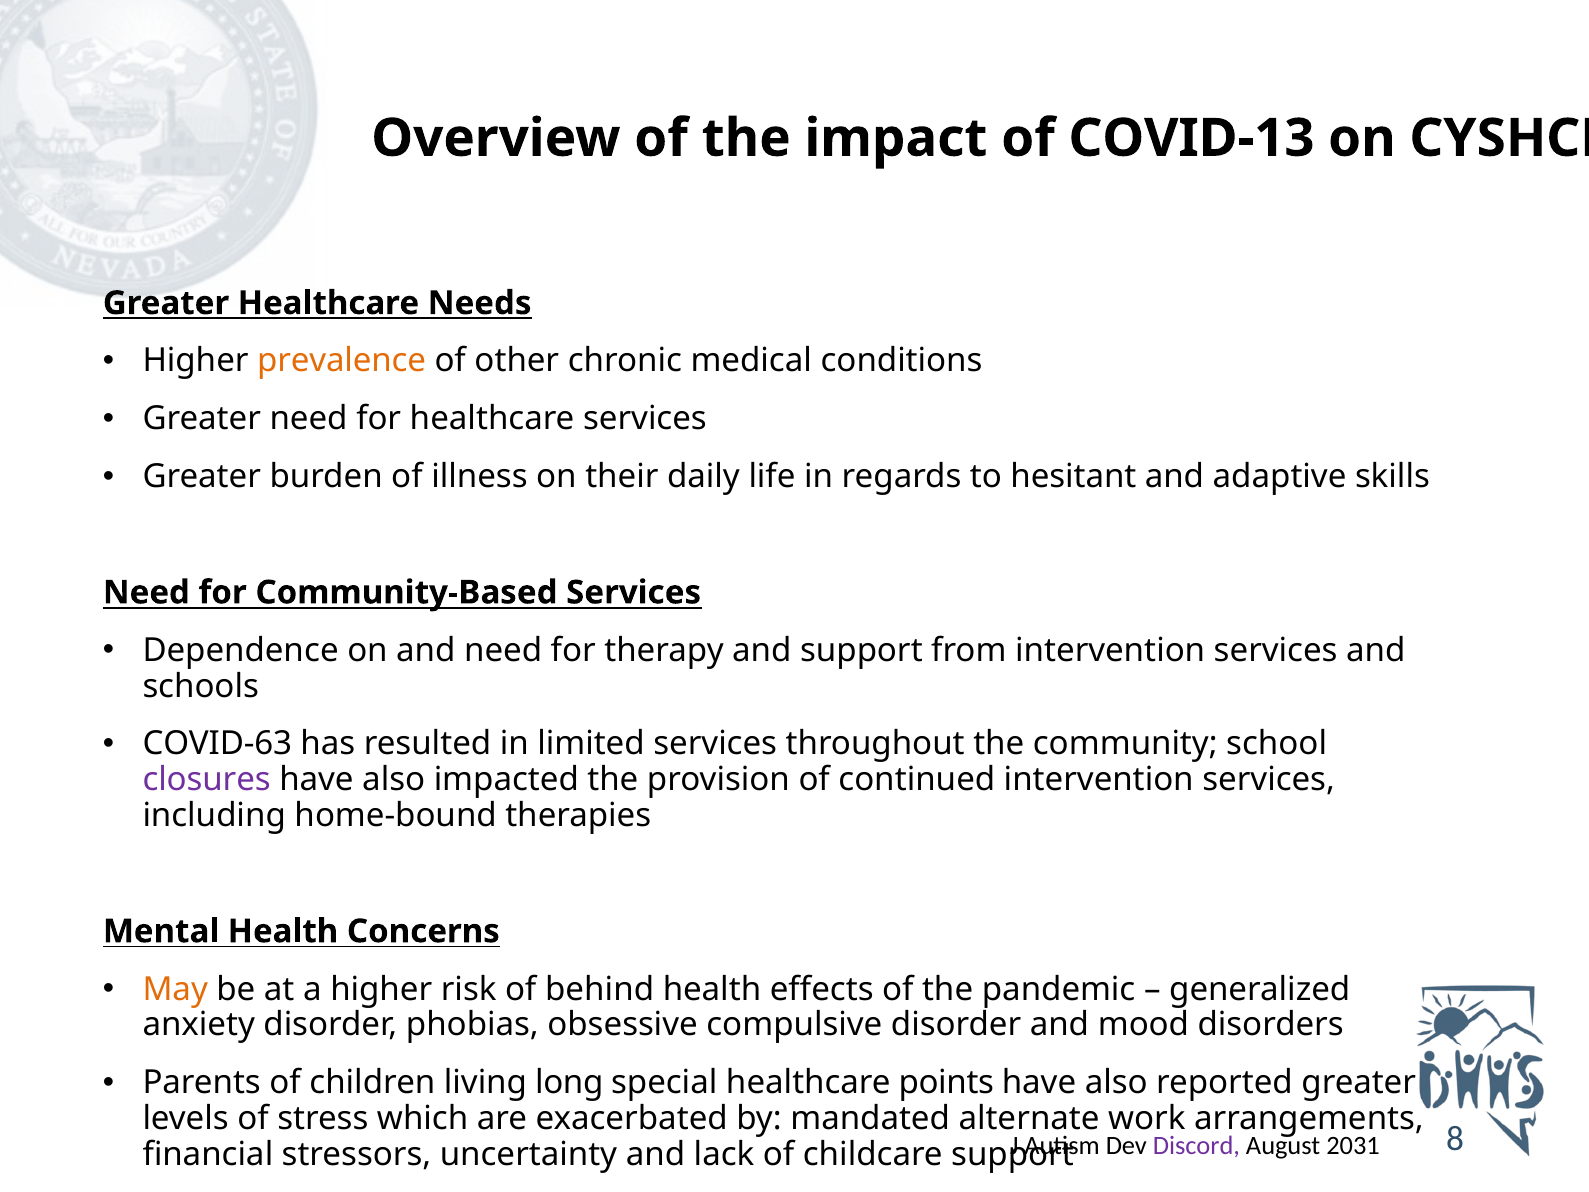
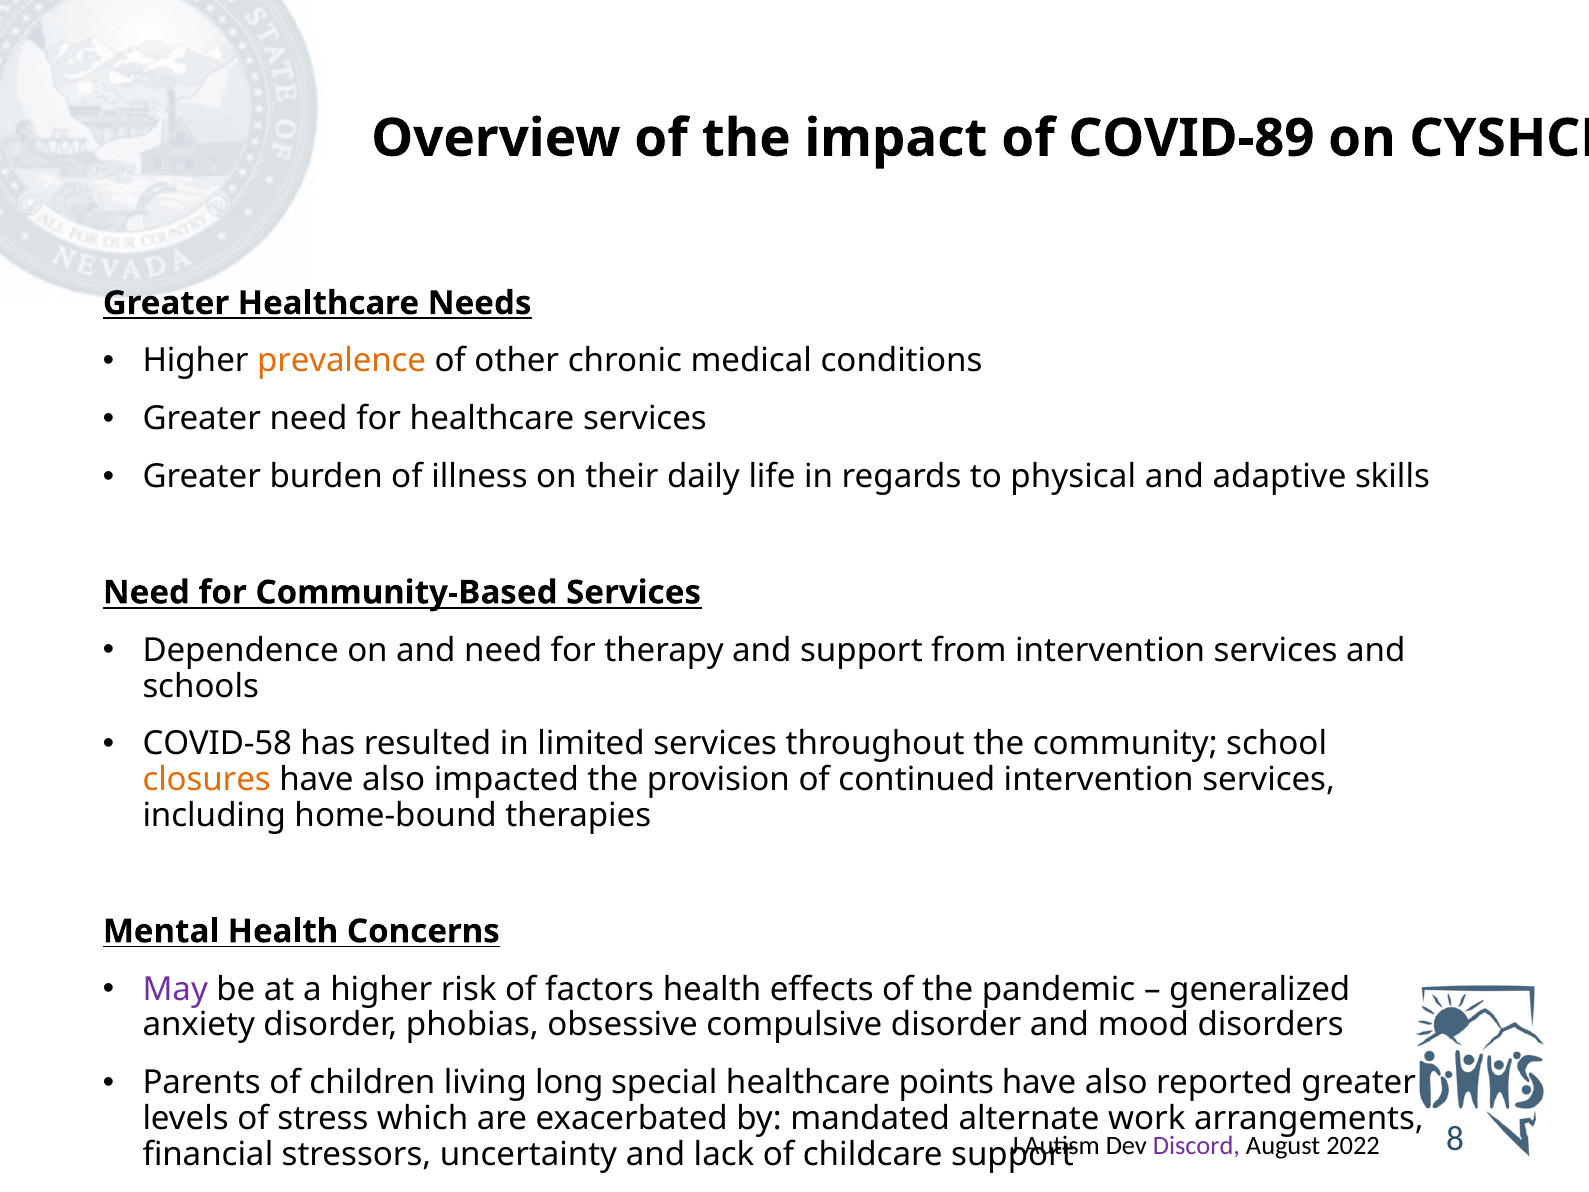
COVID-13: COVID-13 -> COVID-89 (1192, 138)
hesitant: hesitant -> physical (1073, 477)
COVID-63: COVID-63 -> COVID-58 (217, 744)
closures colour: purple -> orange (207, 780)
May colour: orange -> purple (175, 989)
behind: behind -> factors (599, 989)
2031: 2031 -> 2022 (1353, 1145)
